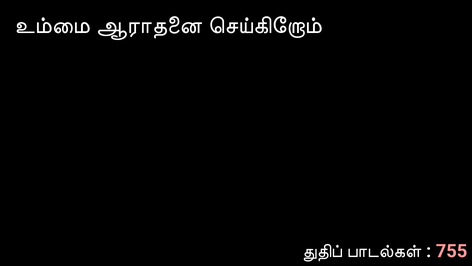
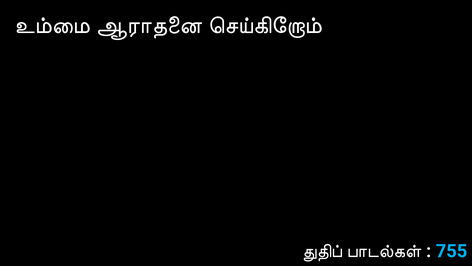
755 colour: pink -> light blue (452, 251)
